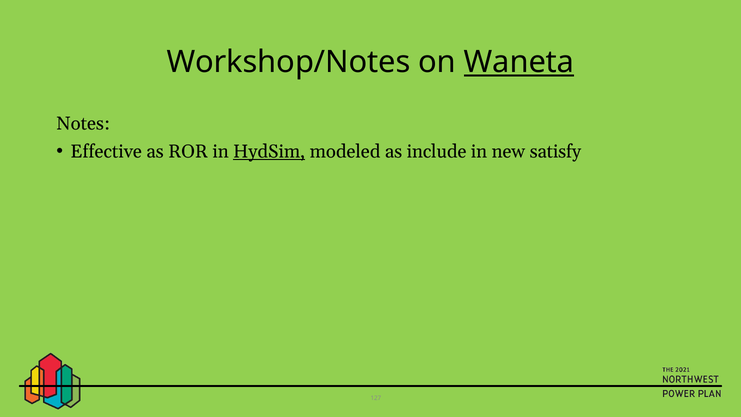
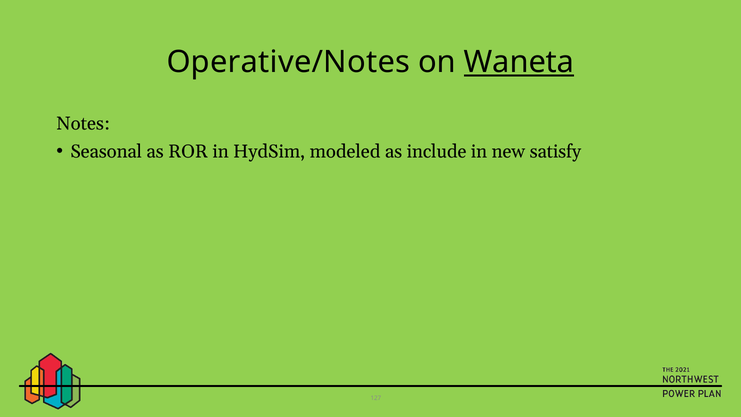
Workshop/Notes: Workshop/Notes -> Operative/Notes (288, 62)
Effective: Effective -> Seasonal (106, 151)
HydSim underline: present -> none (269, 151)
